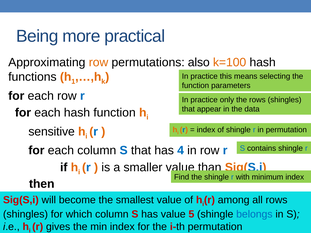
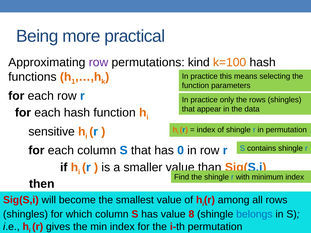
row colour: orange -> purple (99, 63)
also: also -> kind (199, 63)
4: 4 -> 0 (181, 151)
5: 5 -> 8 (191, 214)
